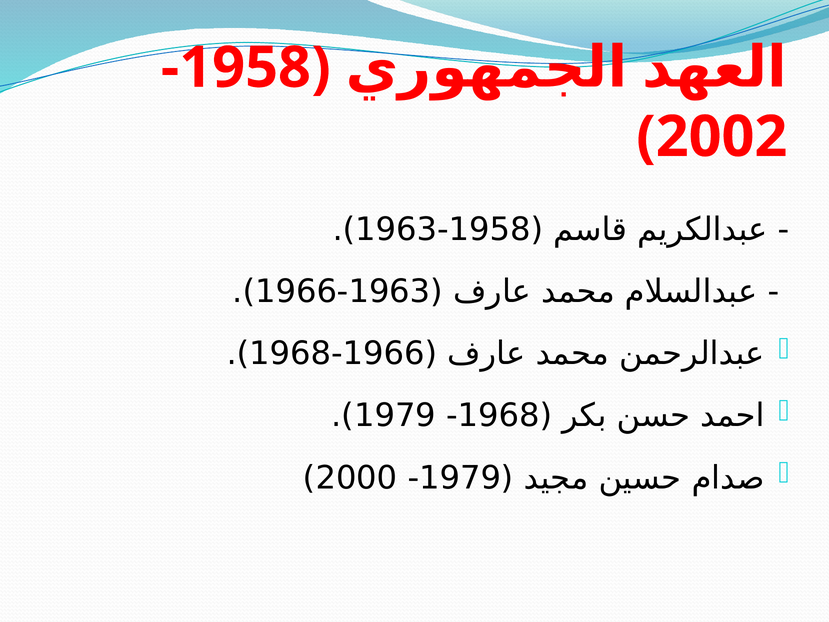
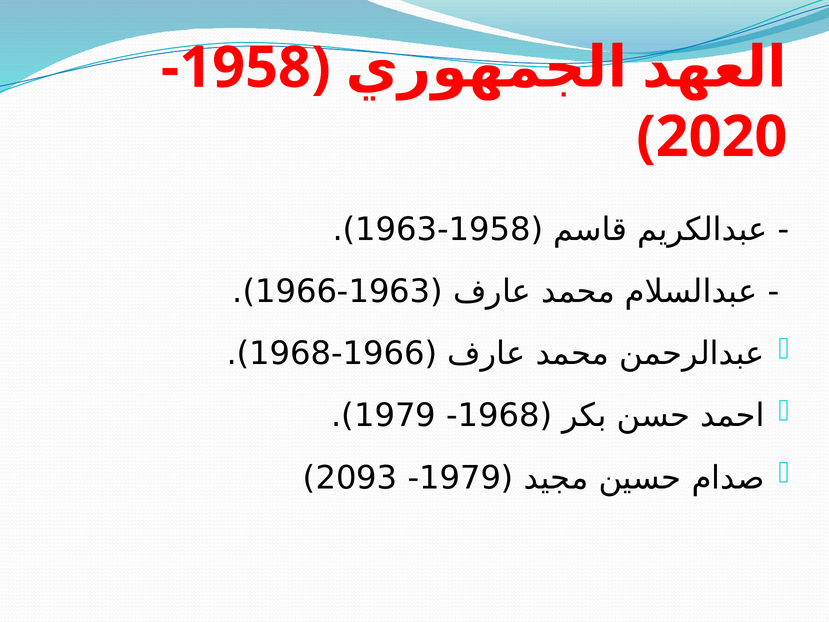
2002: 2002 -> 2020 (722, 137)
2000: 2000 -> 2093 (357, 478)
